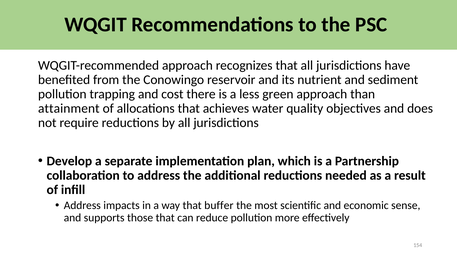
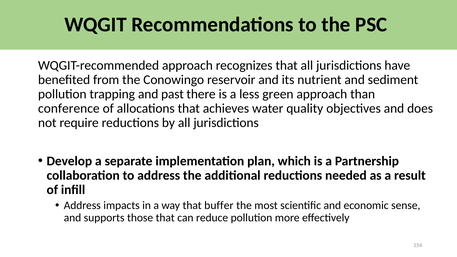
cost: cost -> past (172, 94)
attainment: attainment -> conference (69, 108)
